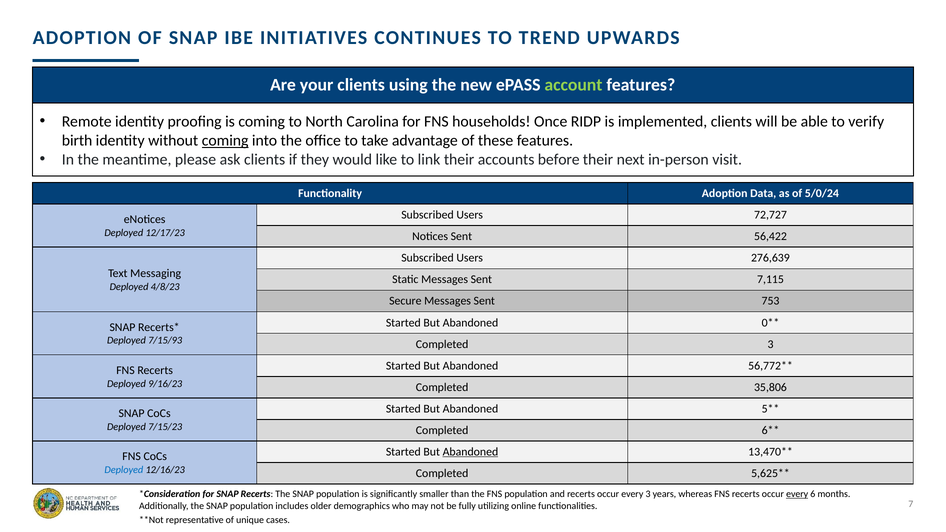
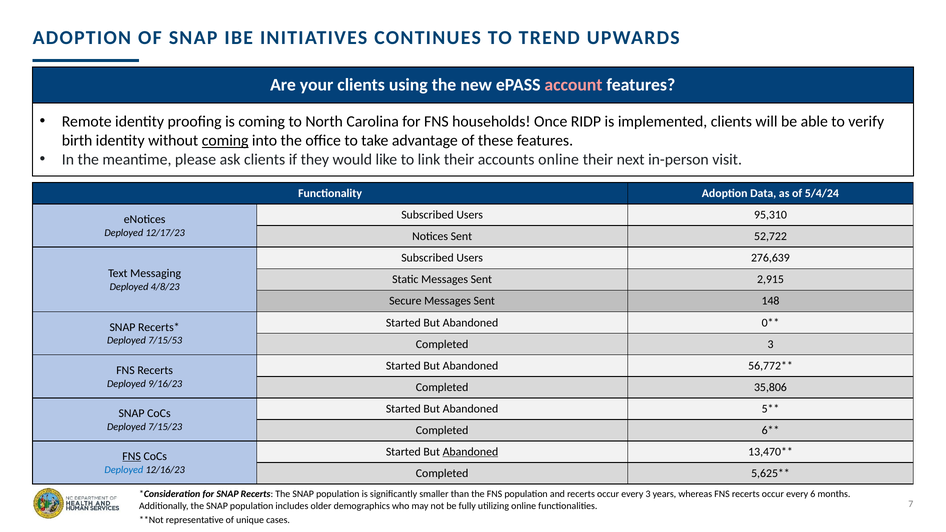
account colour: light green -> pink (573, 85)
accounts before: before -> online (559, 160)
5/0/24: 5/0/24 -> 5/4/24 (822, 193)
72,727: 72,727 -> 95,310 (770, 215)
56,422: 56,422 -> 52,722 (770, 237)
7,115: 7,115 -> 2,915 (771, 280)
753: 753 -> 148 (770, 301)
7/15/93: 7/15/93 -> 7/15/53 (165, 341)
FNS underline: none -> present (132, 456)
every underline: present -> none (797, 494)
